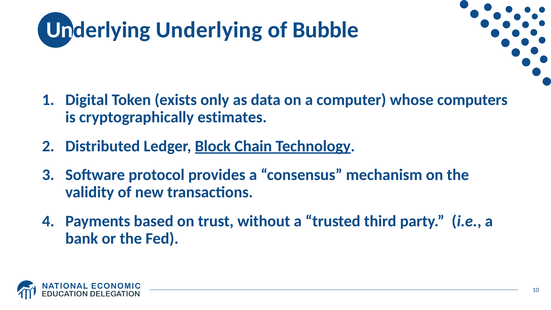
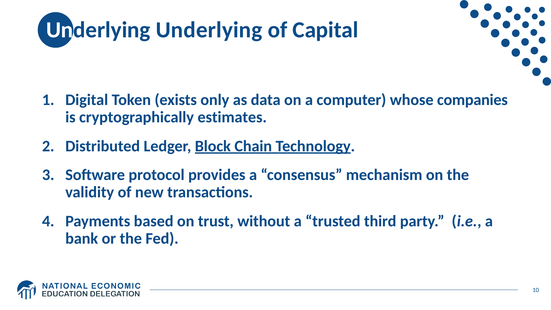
Bubble: Bubble -> Capital (326, 30)
computers: computers -> companies (472, 100)
